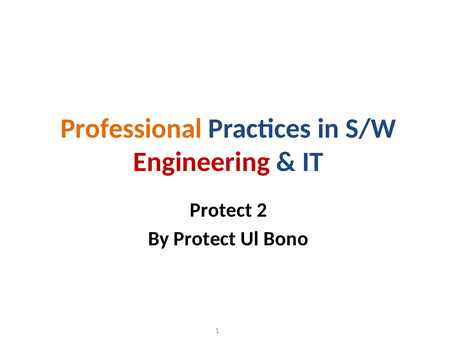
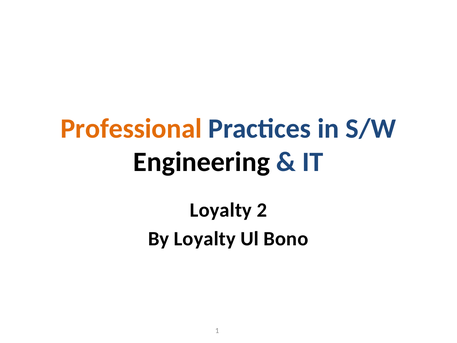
Engineering colour: red -> black (202, 162)
Protect: Protect -> Loyalty (221, 210)
By Protect: Protect -> Loyalty (205, 239)
